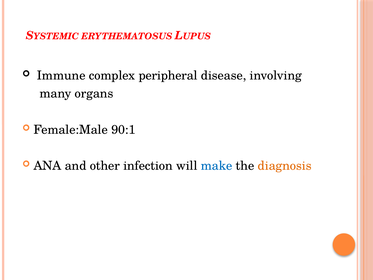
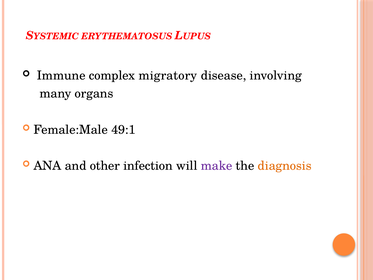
peripheral: peripheral -> migratory (168, 75)
90:1: 90:1 -> 49:1 (123, 130)
make colour: blue -> purple (217, 166)
